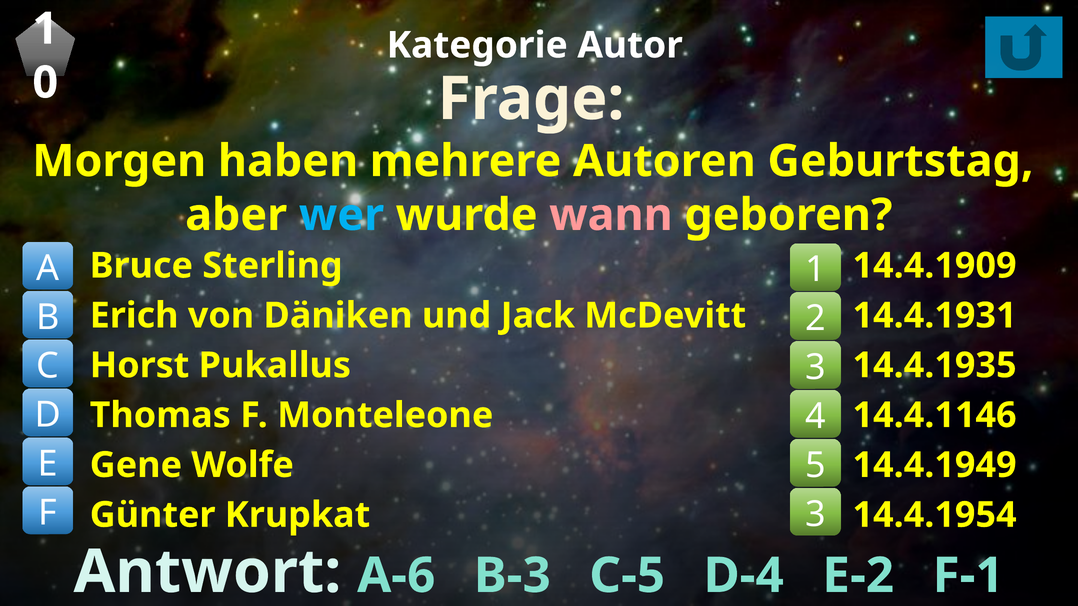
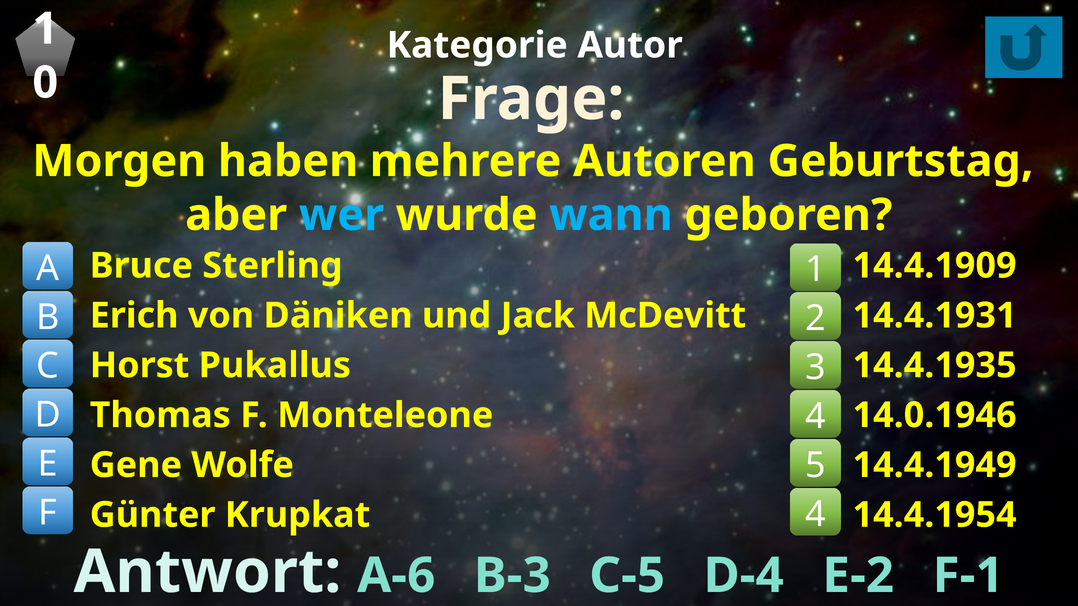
wann colour: pink -> light blue (611, 215)
14.4.1146: 14.4.1146 -> 14.0.1946 (935, 415)
F 3: 3 -> 4 (815, 515)
